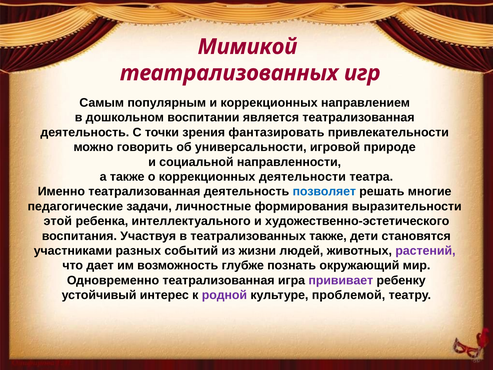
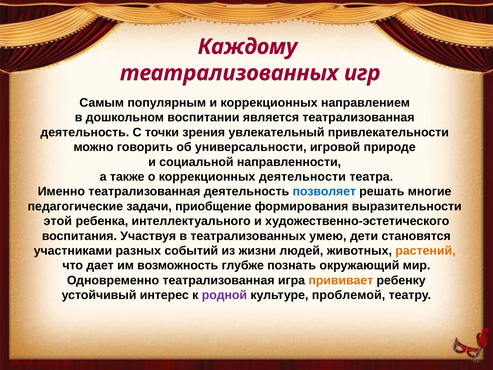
Мимикой: Мимикой -> Каждому (248, 47)
фантазировать: фантазировать -> увлекательный (276, 132)
личностные: личностные -> приобщение (213, 206)
театрализованных также: также -> умею (328, 236)
растений colour: purple -> orange (425, 251)
прививает colour: purple -> orange (341, 280)
